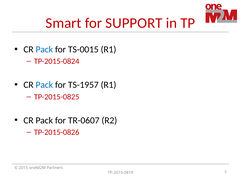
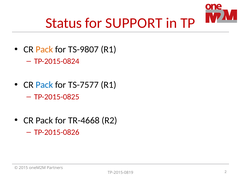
Smart: Smart -> Status (64, 23)
Pack colour: blue -> orange (44, 50)
TS-0015: TS-0015 -> TS-9807 (83, 50)
TS-1957: TS-1957 -> TS-7577 (83, 85)
TR-0607: TR-0607 -> TR-4668 (84, 121)
